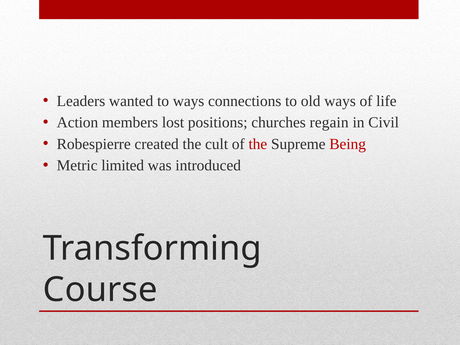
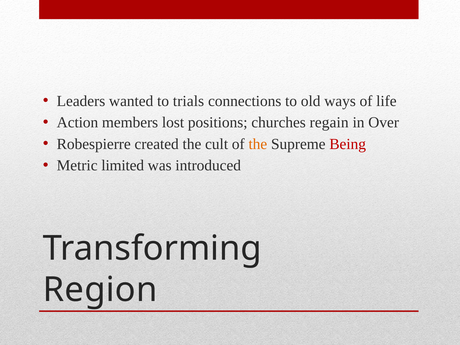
to ways: ways -> trials (189, 101)
Civil: Civil -> Over (384, 123)
the colour: red -> orange (258, 144)
Course: Course -> Region (100, 290)
